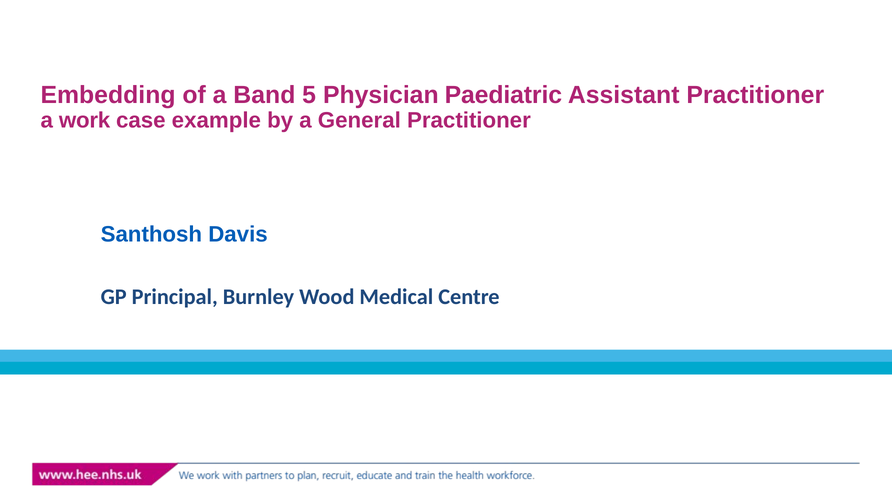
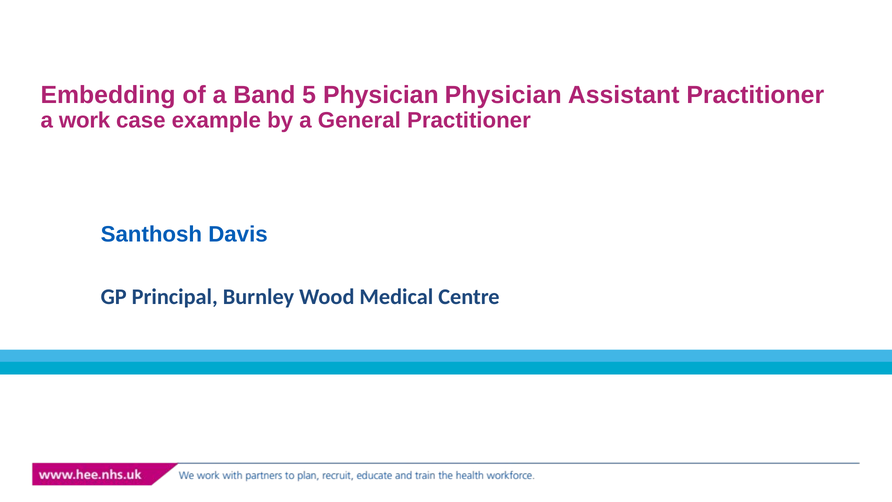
Physician Paediatric: Paediatric -> Physician (503, 95)
